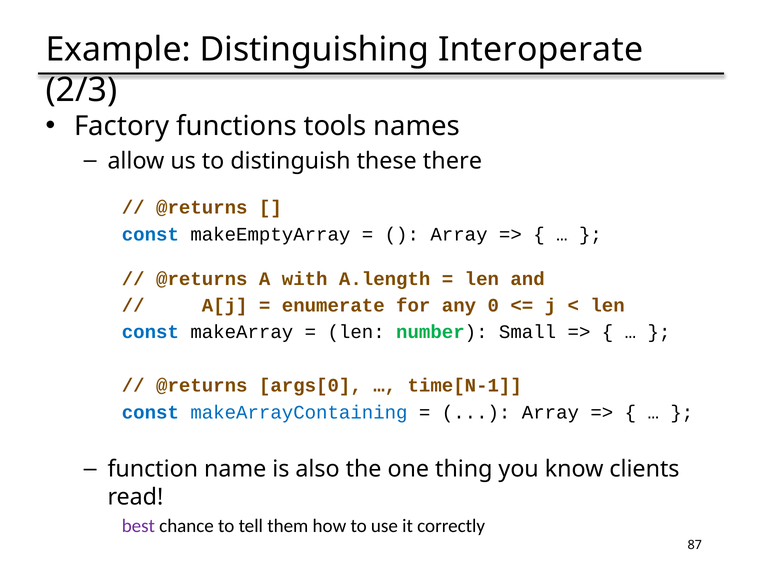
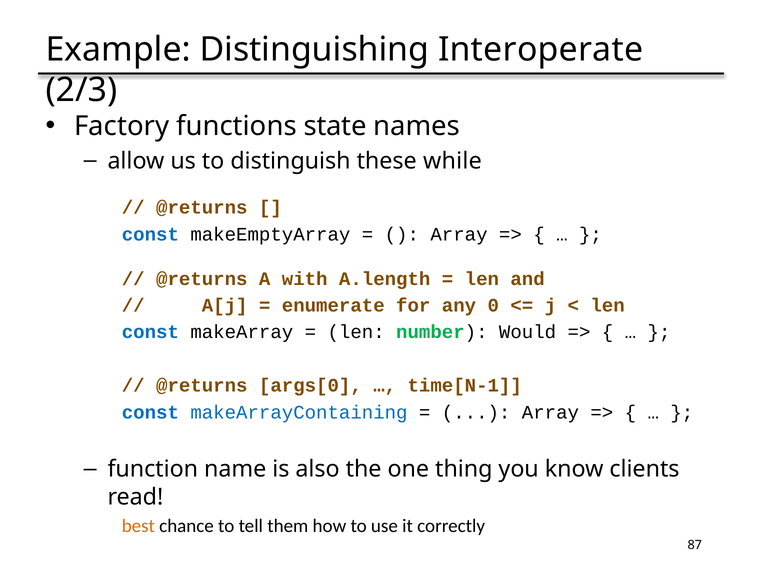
tools: tools -> state (335, 126)
there: there -> while (452, 161)
Small: Small -> Would (528, 332)
best colour: purple -> orange (138, 526)
